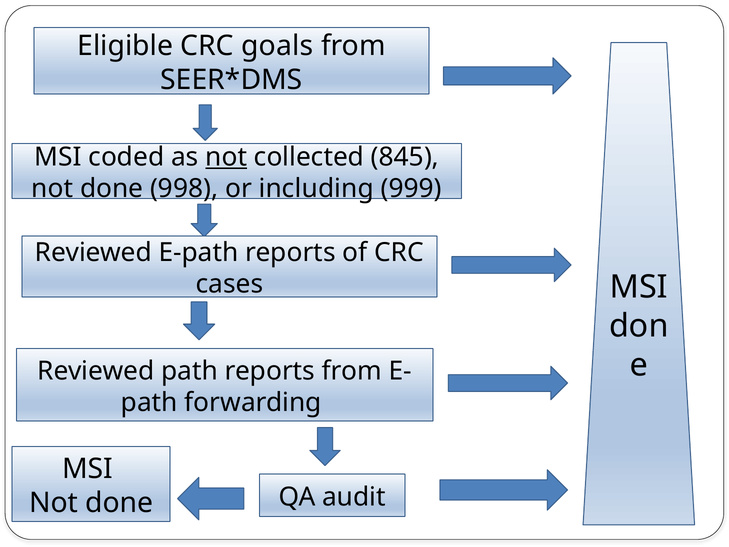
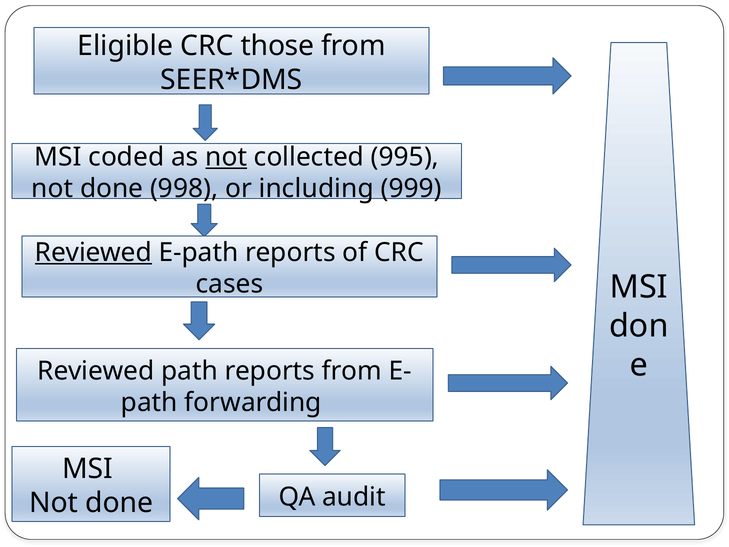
goals: goals -> those (278, 46)
845: 845 -> 995 (405, 157)
Reviewed underline: none -> present (93, 252)
